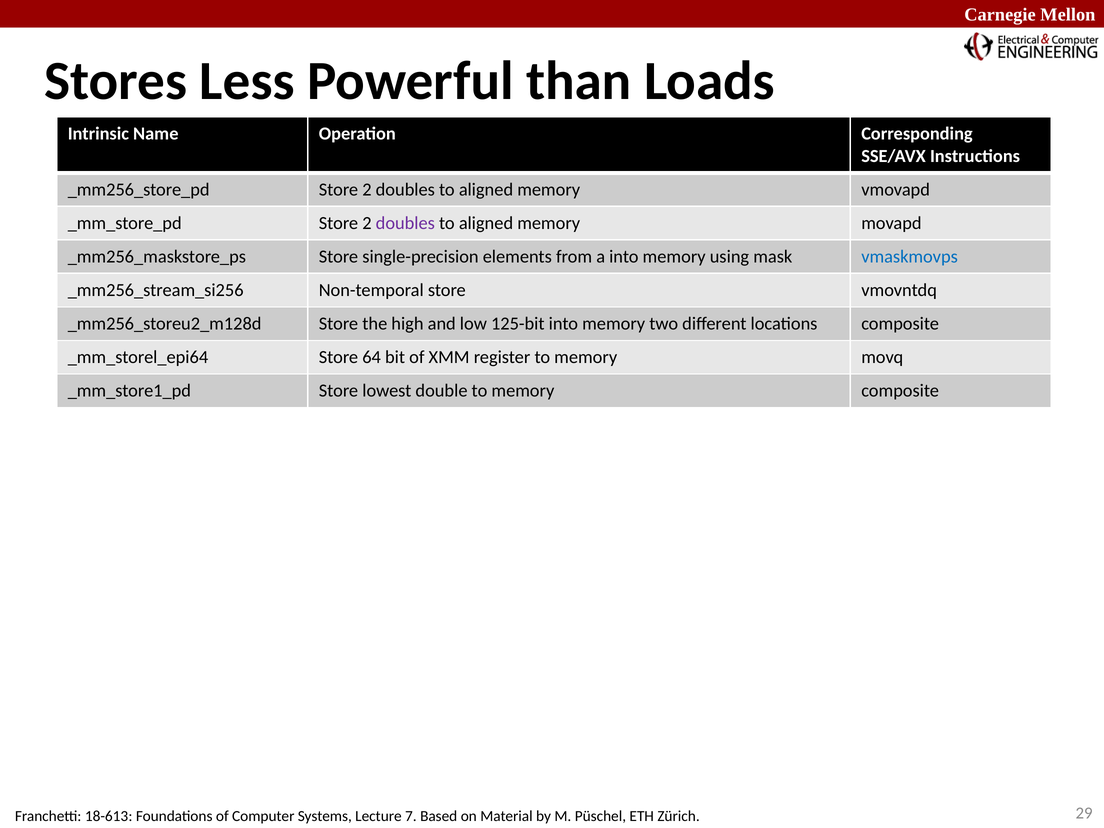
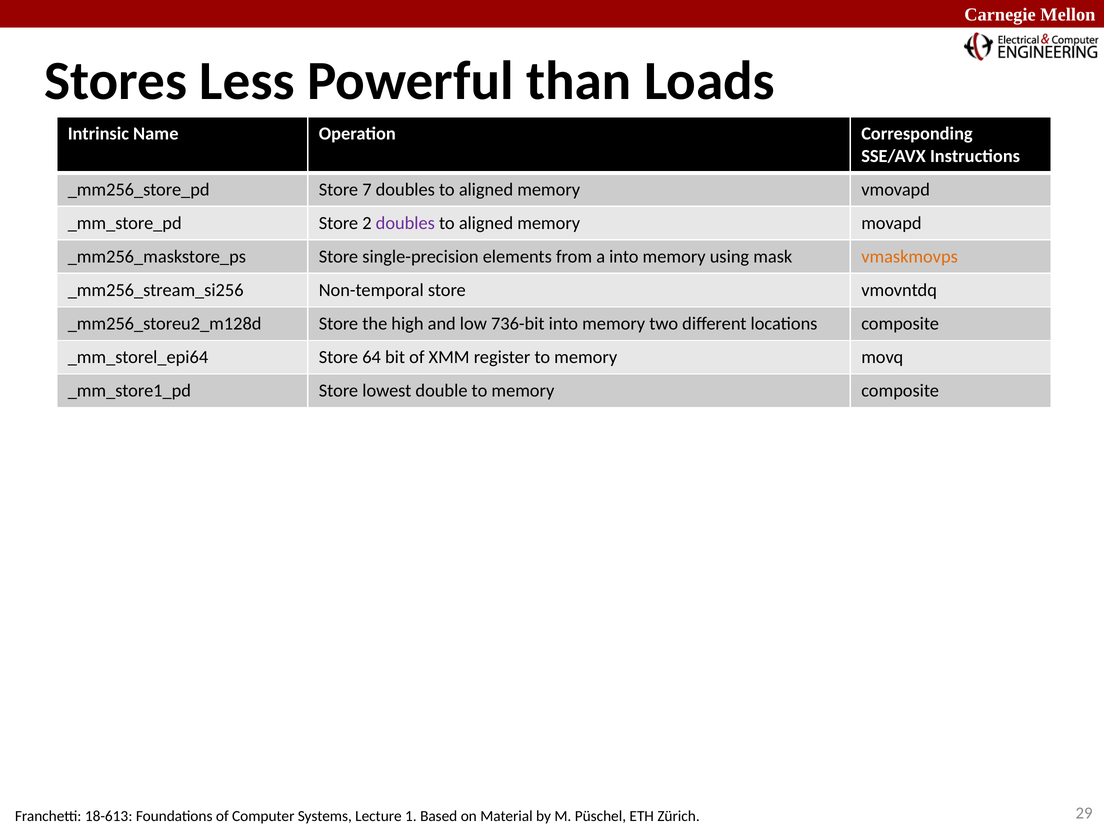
2: 2 -> 7 (367, 190)
vmaskmovps colour: blue -> orange (910, 257)
125-bit: 125-bit -> 736-bit (518, 324)
7: 7 -> 1 (411, 816)
